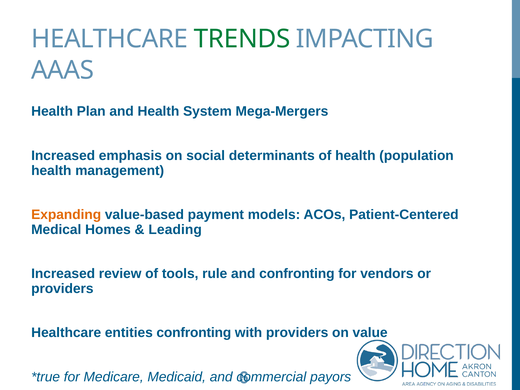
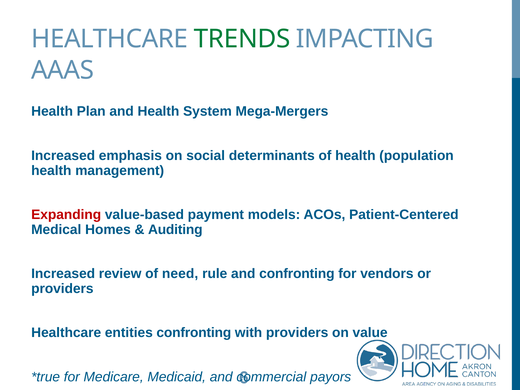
Expanding colour: orange -> red (66, 215)
Leading: Leading -> Auditing (175, 230)
tools: tools -> need (180, 274)
